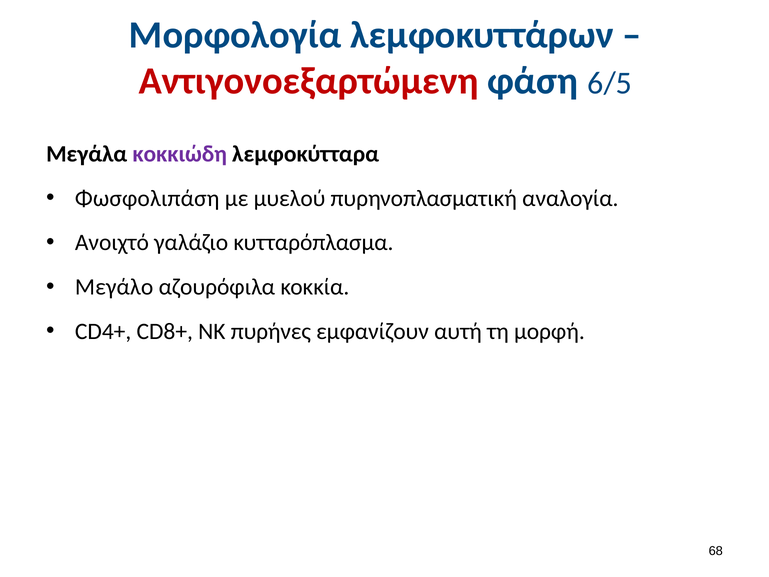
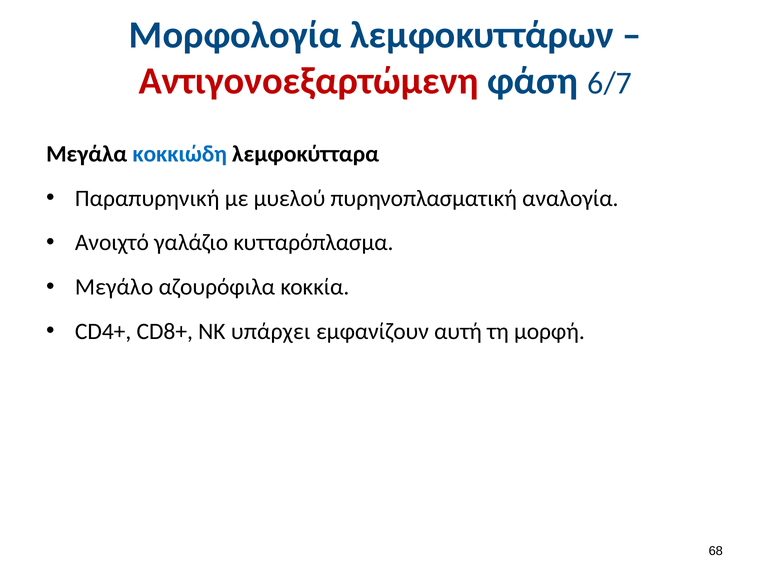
6/5: 6/5 -> 6/7 (610, 83)
κοκκιώδη colour: purple -> blue (180, 154)
Φωσφολιπάση: Φωσφολιπάση -> Παραπυρηνική (147, 198)
πυρήνες: πυρήνες -> υπάρχει (271, 331)
